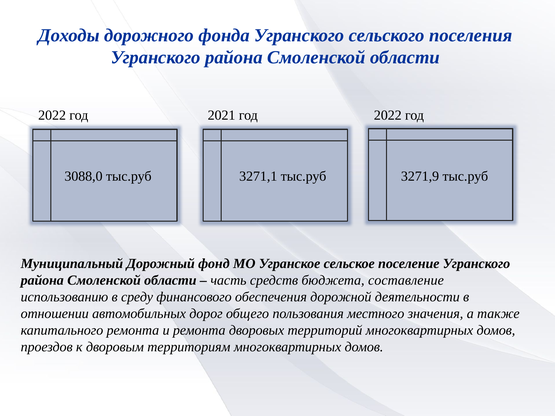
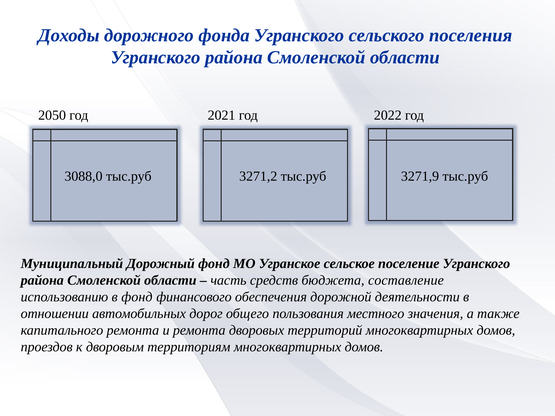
2022: 2022 -> 2050 (52, 115)
3271,1: 3271,1 -> 3271,2 (258, 176)
в среду: среду -> фонд (137, 297)
